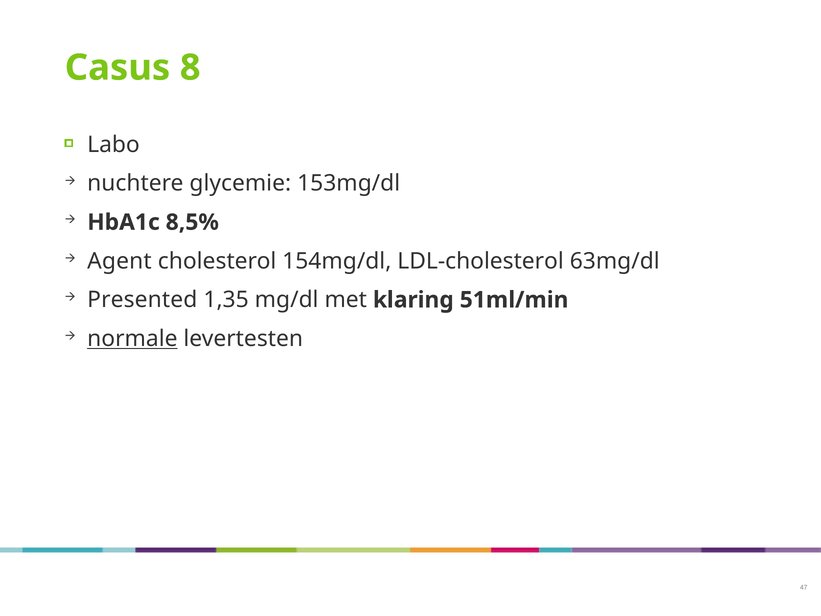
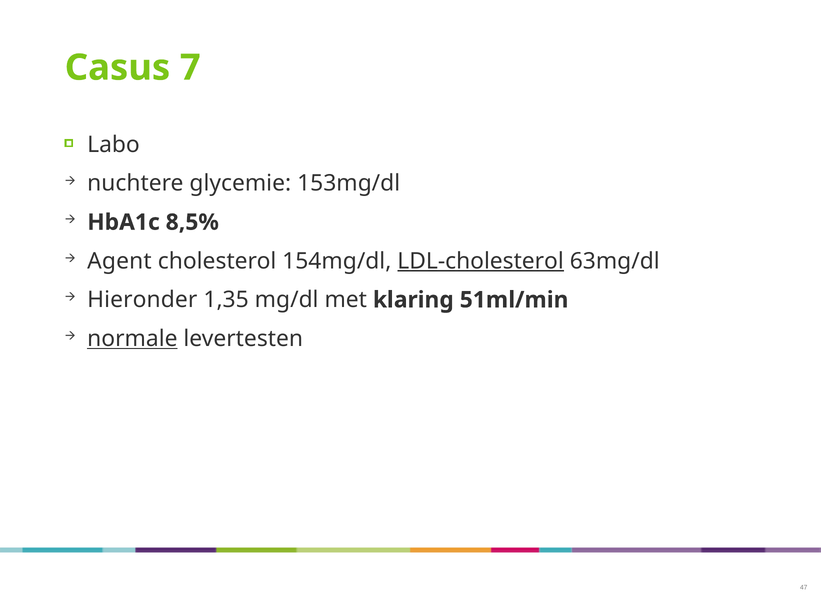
8: 8 -> 7 (190, 68)
LDL-cholesterol underline: none -> present (481, 261)
Presented: Presented -> Hieronder (142, 300)
